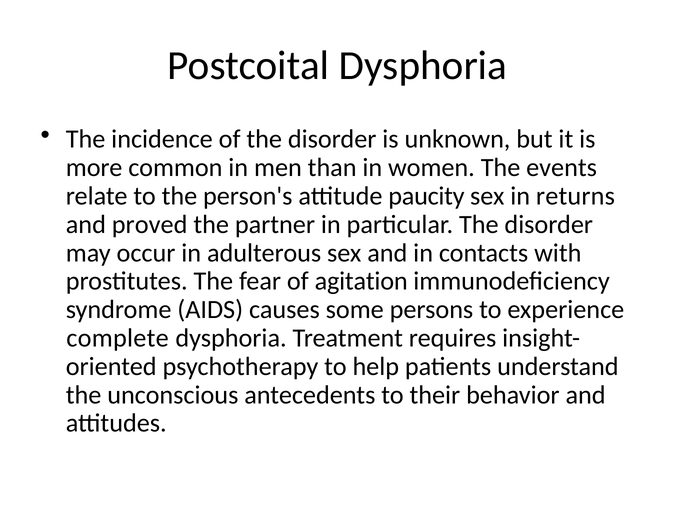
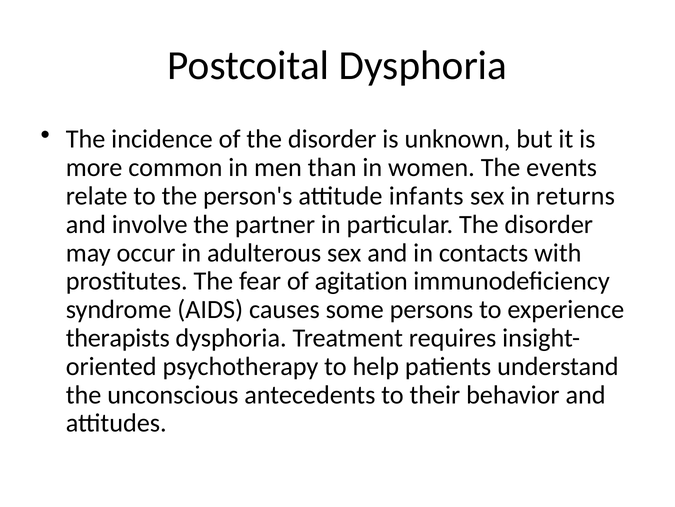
paucity: paucity -> infants (426, 196)
proved: proved -> involve (150, 224)
complete: complete -> therapists (118, 338)
